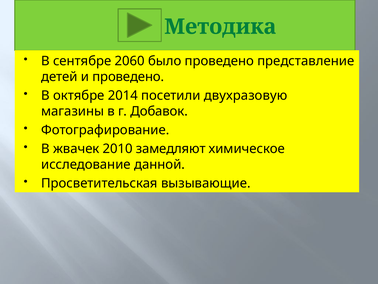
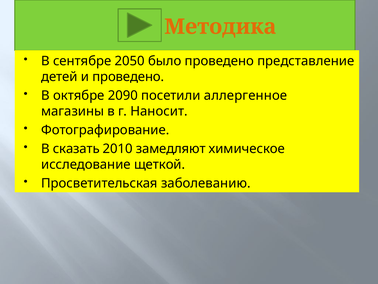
Методика colour: green -> orange (220, 27)
2060: 2060 -> 2050 (130, 61)
2014: 2014 -> 2090 (123, 95)
двухразовую: двухразовую -> аллергенное (246, 95)
Добавок: Добавок -> Наносит (159, 111)
жвачек: жвачек -> сказать (76, 148)
данной: данной -> щеткой (160, 164)
вызывающие: вызывающие -> заболеванию (206, 183)
